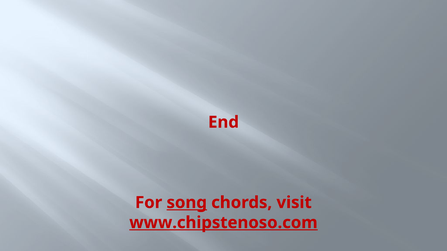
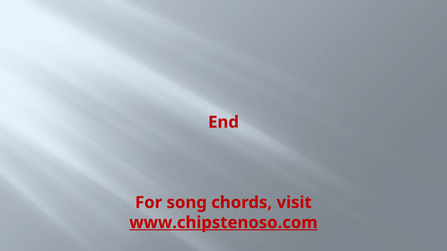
song underline: present -> none (187, 203)
